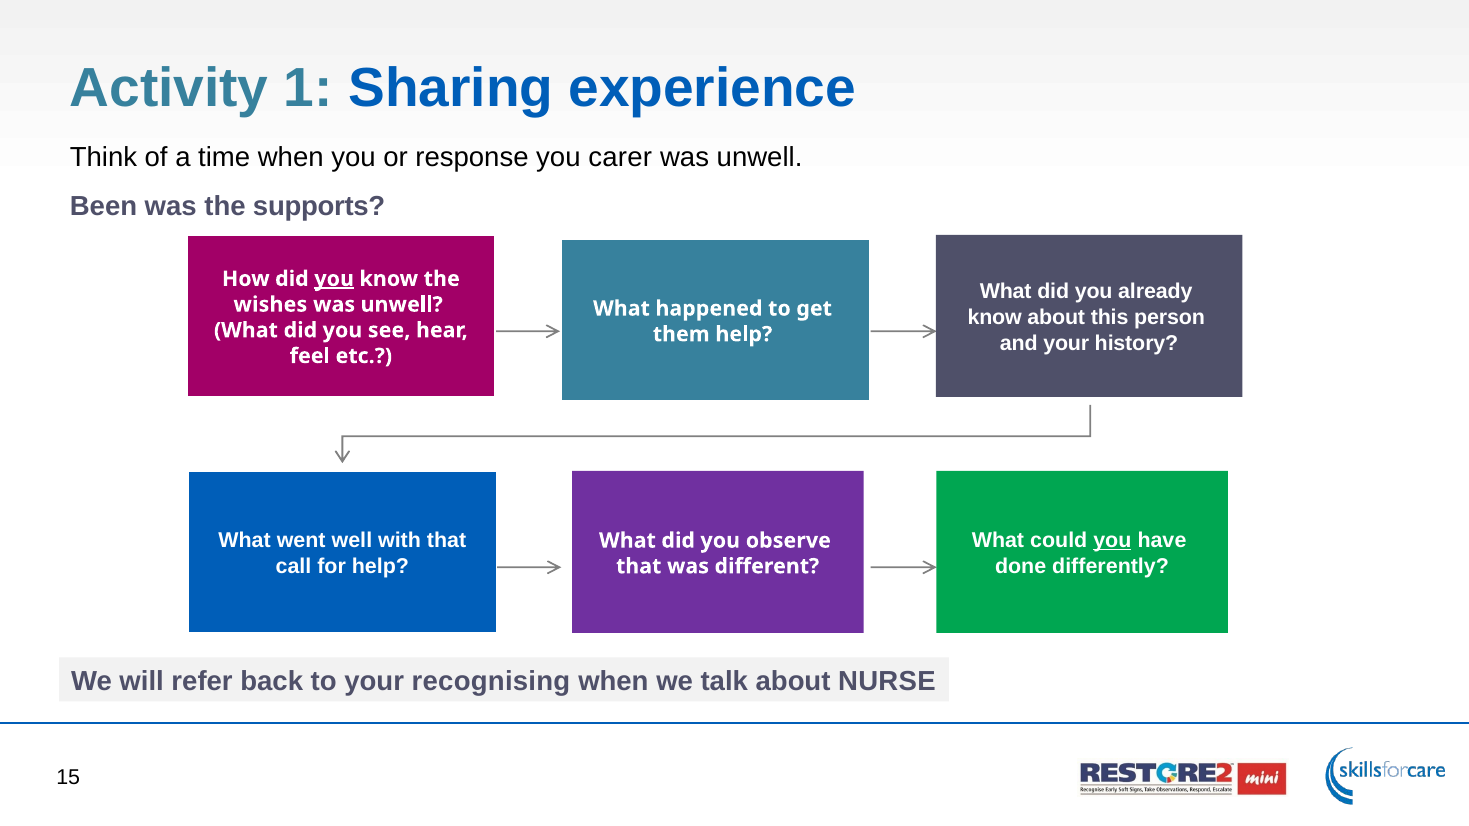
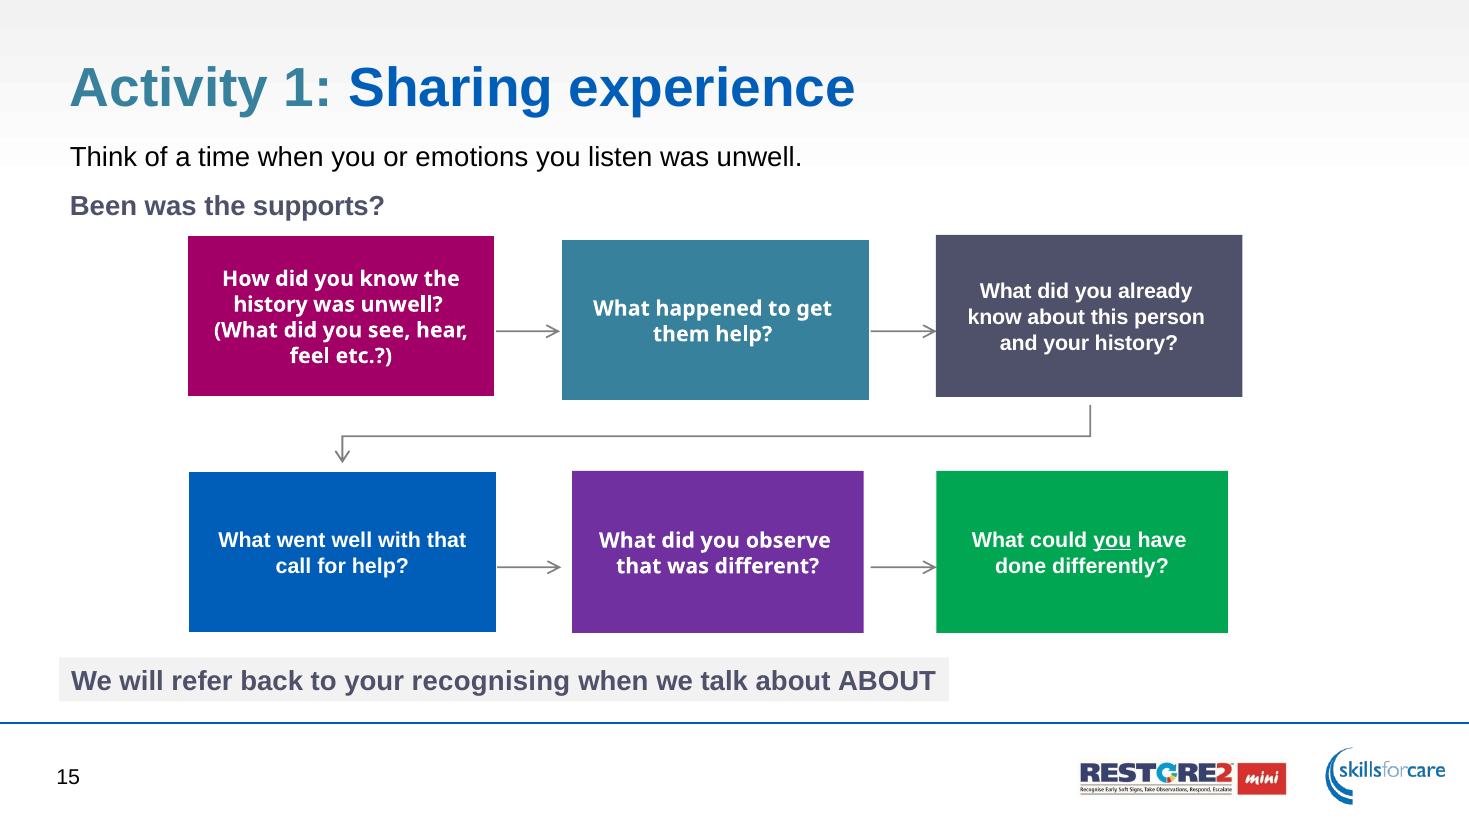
response: response -> emotions (472, 157)
carer: carer -> listen (620, 157)
you underline: present -> none (334, 279)
wishes: wishes -> history (271, 305)
about NURSE: NURSE -> ABOUT (887, 682)
